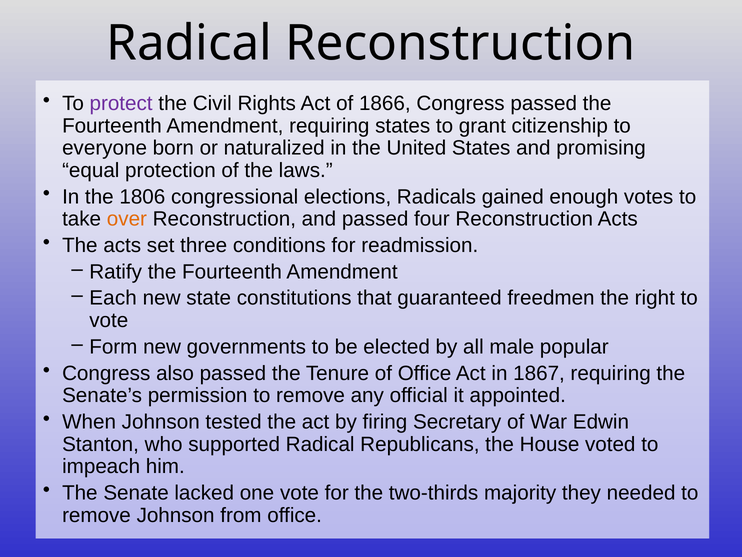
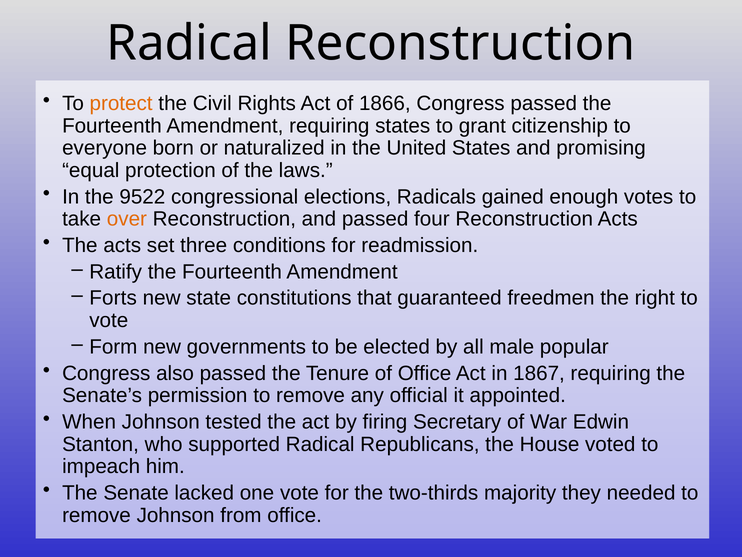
protect colour: purple -> orange (121, 103)
1806: 1806 -> 9522 (142, 197)
Each: Each -> Forts (113, 298)
